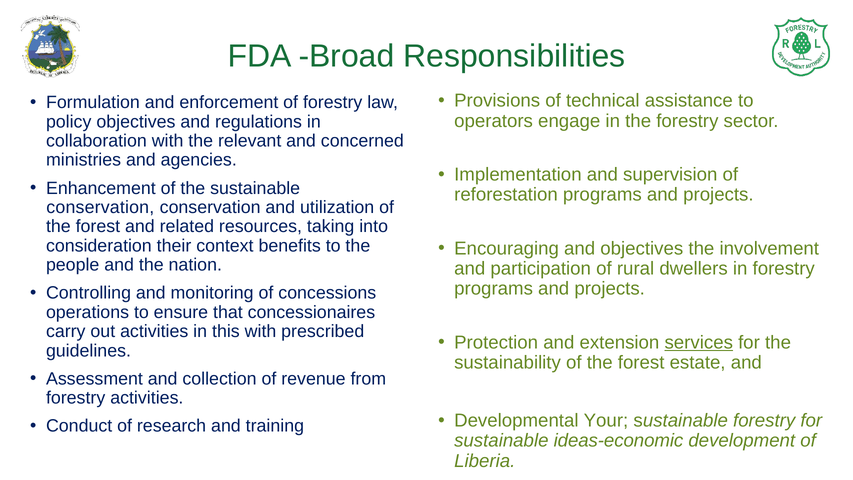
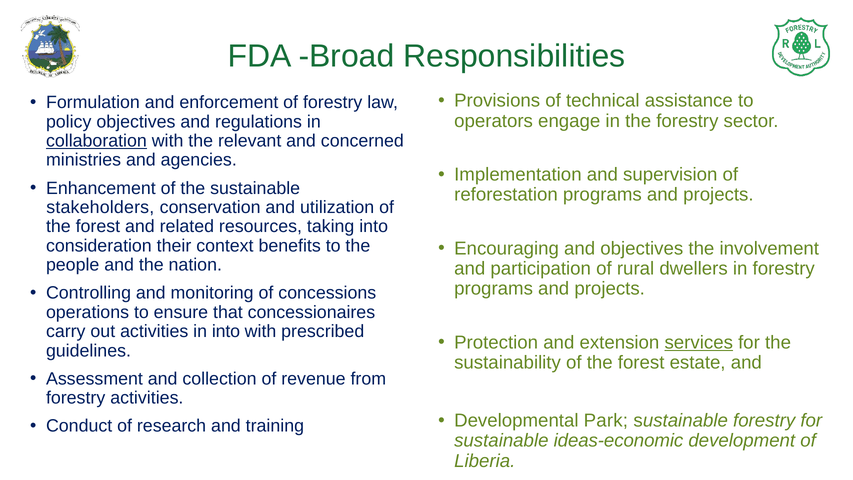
collaboration underline: none -> present (96, 141)
conservation: conservation -> stakeholders (100, 207)
in this: this -> into (226, 331)
Your: Your -> Park (606, 420)
